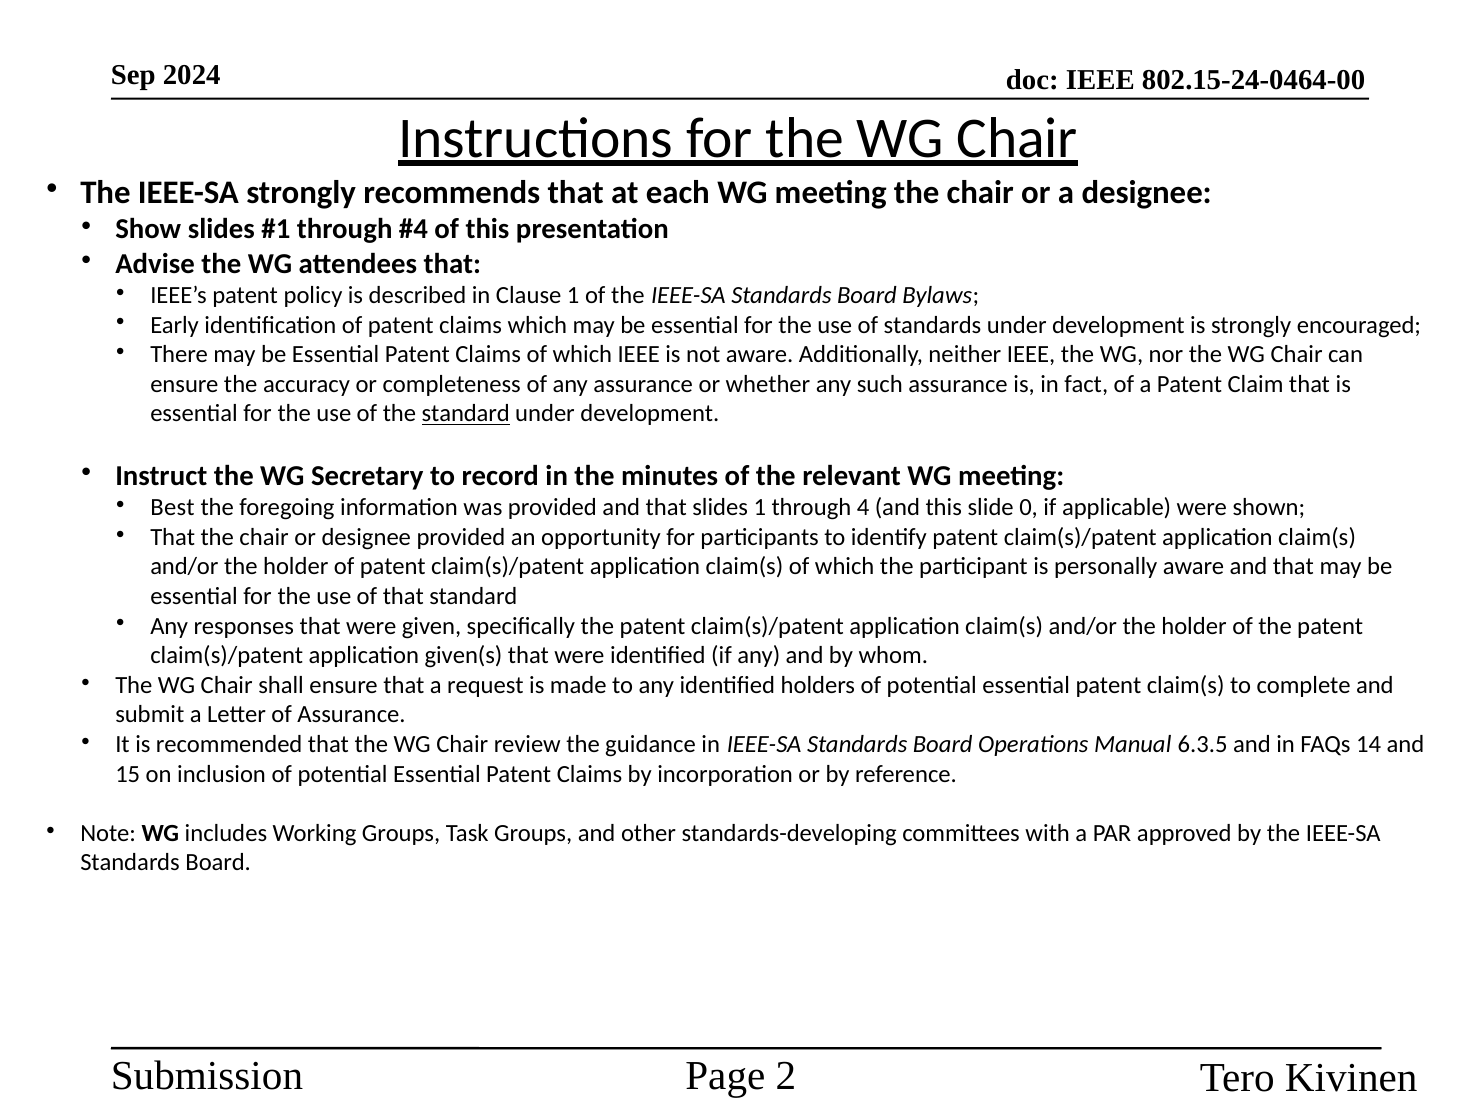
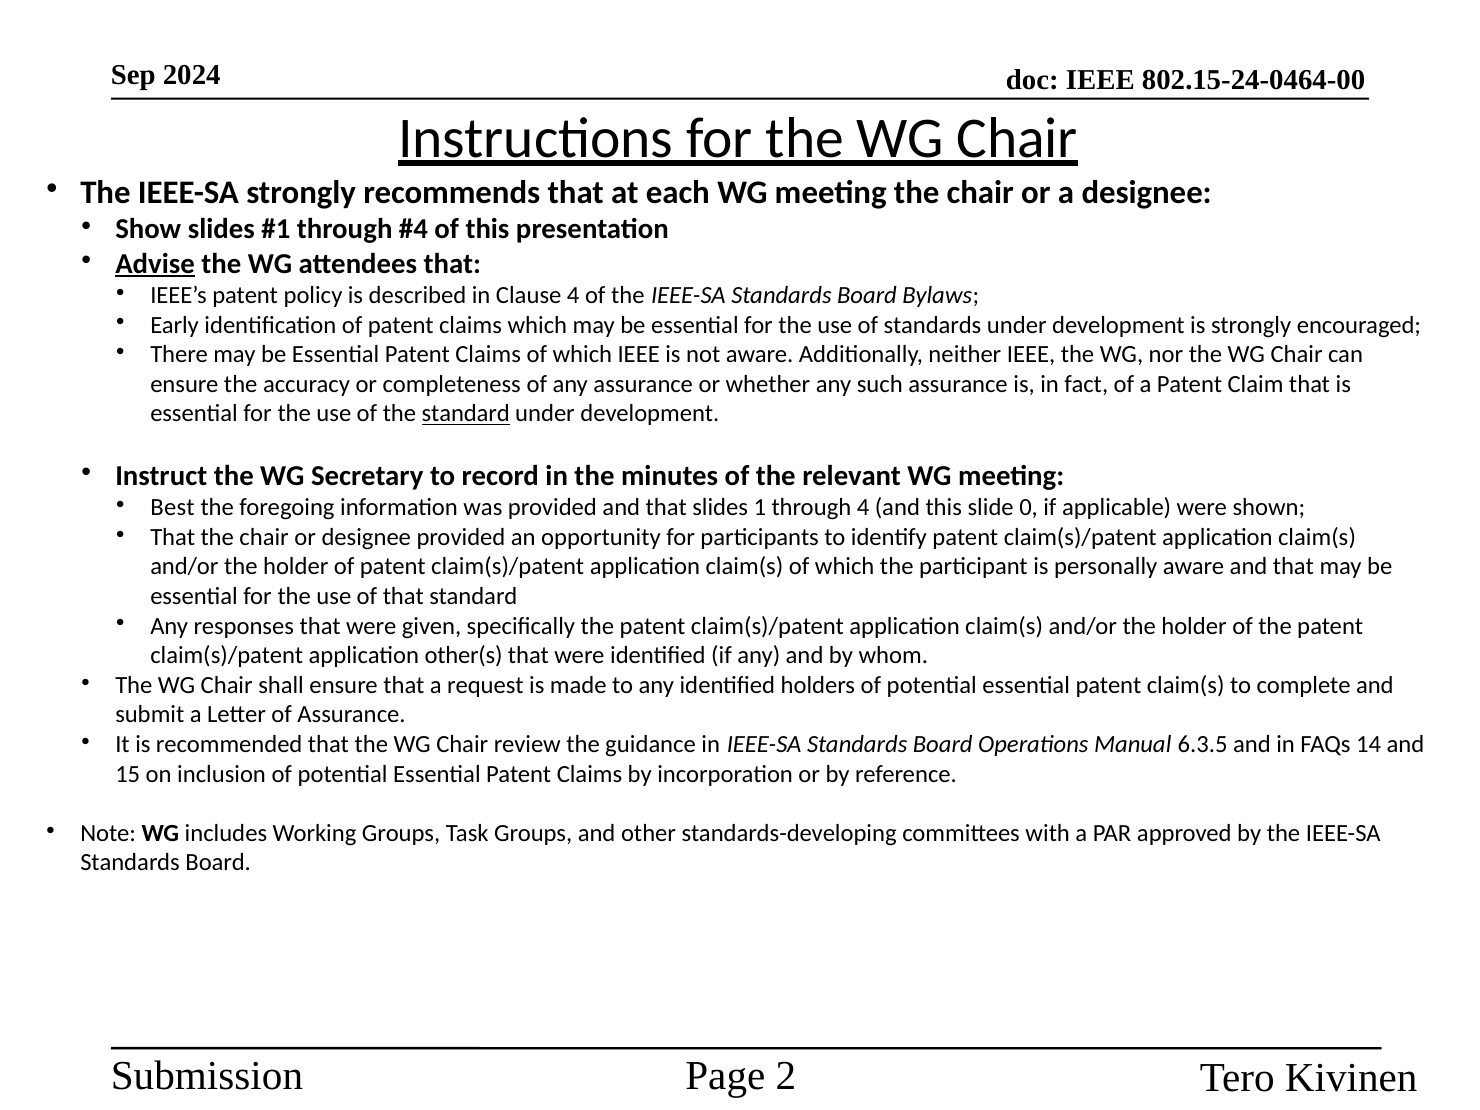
Advise underline: none -> present (155, 264)
Clause 1: 1 -> 4 (573, 295)
given(s: given(s -> other(s (464, 656)
